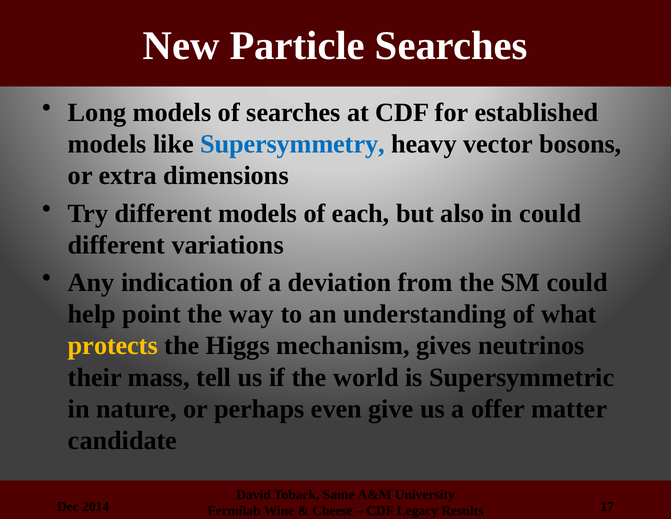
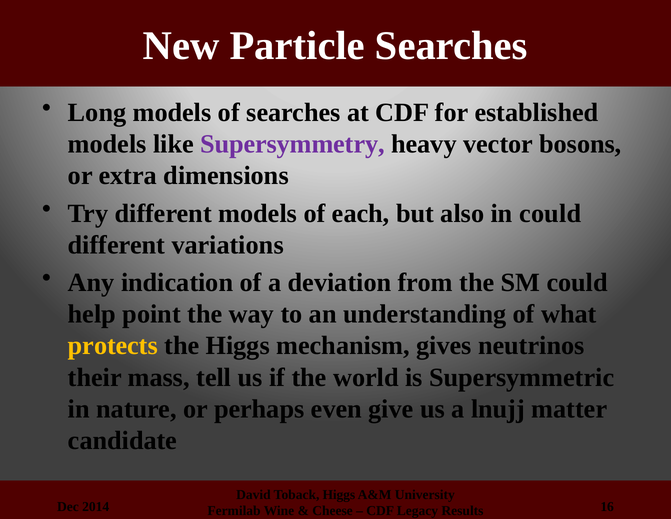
Supersymmetry colour: blue -> purple (293, 144)
offer: offer -> lnujj (498, 409)
Toback Same: Same -> Higgs (339, 494)
17: 17 -> 16 (607, 506)
